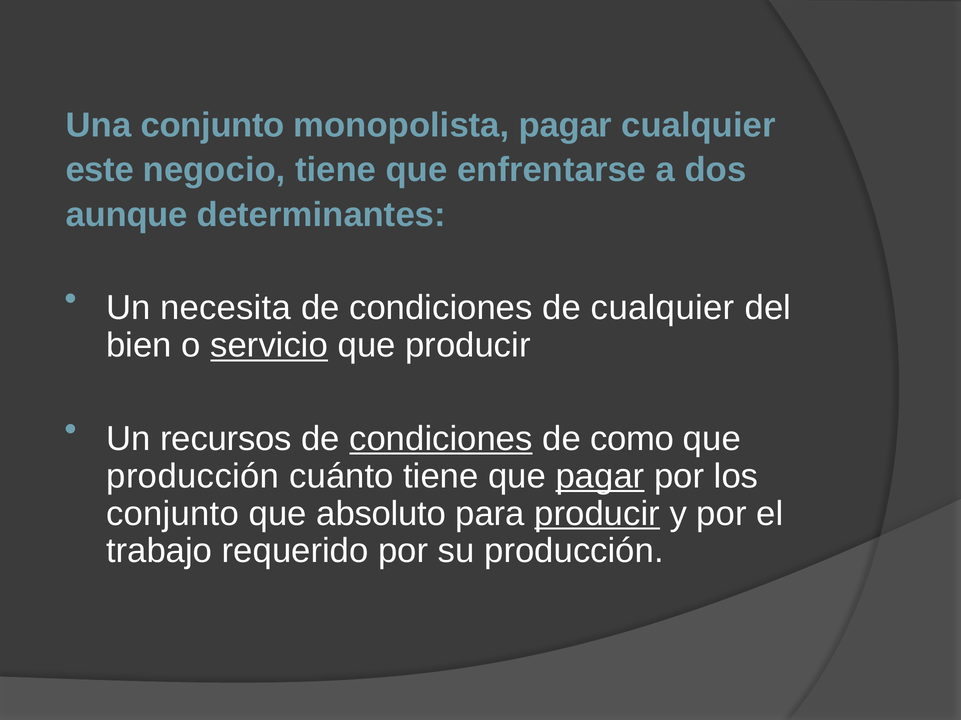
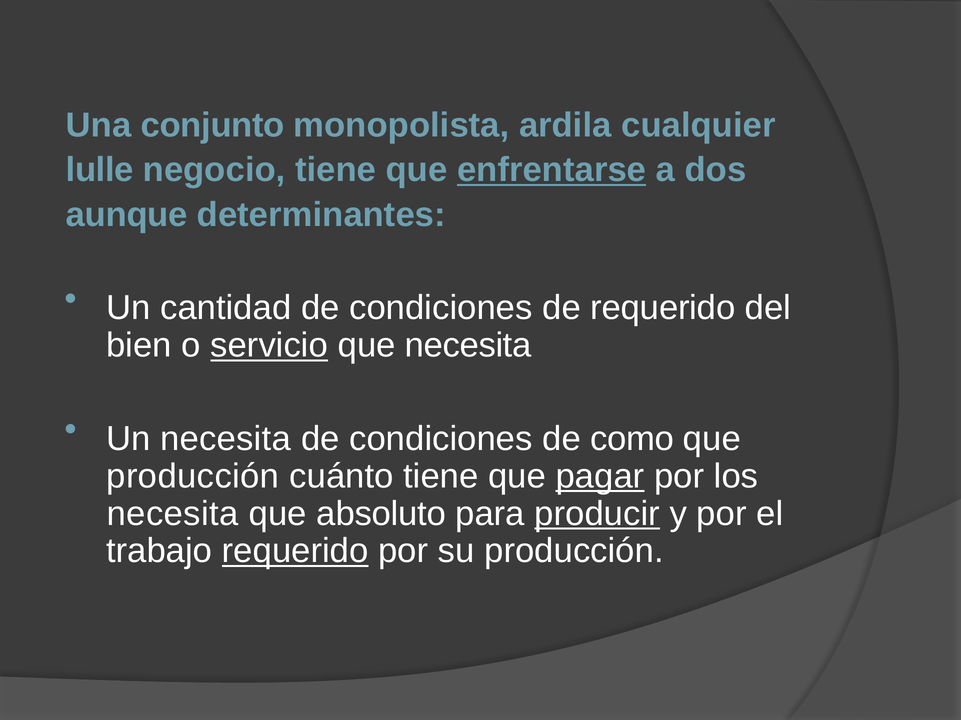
monopolista pagar: pagar -> ardila (565, 126)
este: este -> lulle (100, 170)
enfrentarse underline: none -> present (552, 170)
necesita: necesita -> cantidad (226, 308)
de cualquier: cualquier -> requerido (663, 308)
que producir: producir -> necesita (468, 346)
Un recursos: recursos -> necesita (226, 439)
condiciones underline: present -> none (441, 439)
conjunto: conjunto -> necesita (173, 514)
requerido underline: none -> present (295, 552)
